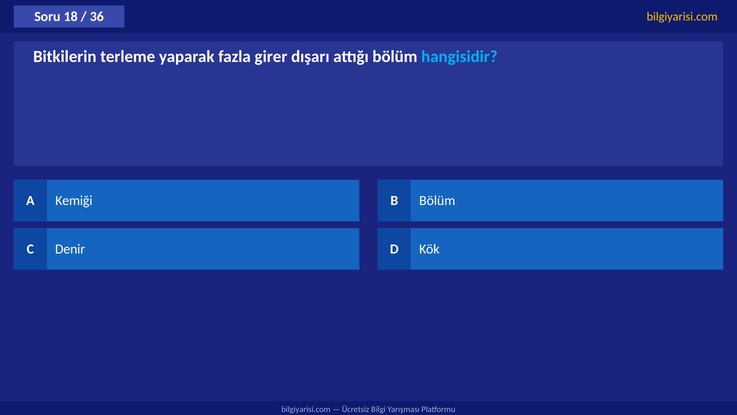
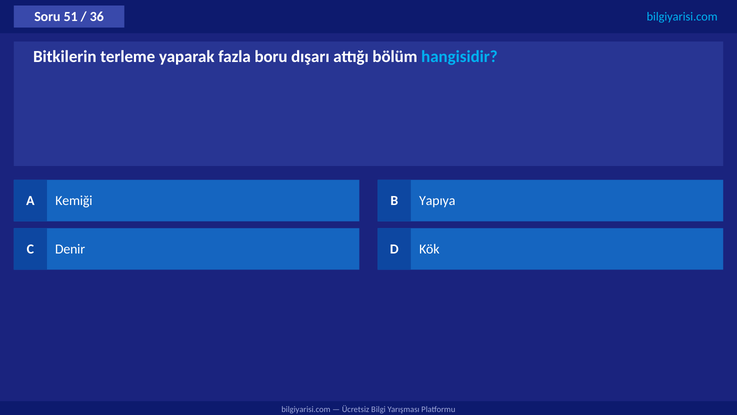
18: 18 -> 51 (71, 17)
bilgiyarisi.com colour: yellow -> light blue (682, 17)
girer: girer -> boru (271, 57)
B Bölüm: Bölüm -> Yapıya (437, 201)
